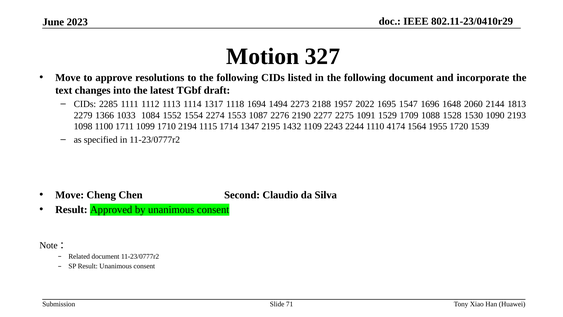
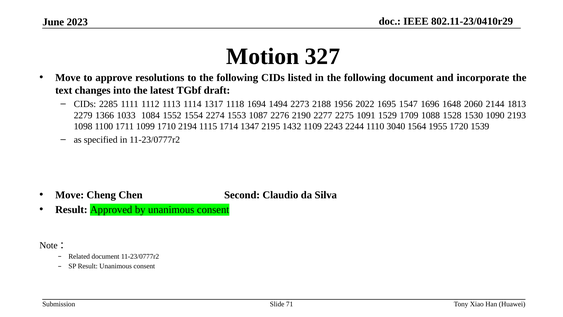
1957: 1957 -> 1956 (343, 104)
4174: 4174 -> 3040 (396, 126)
